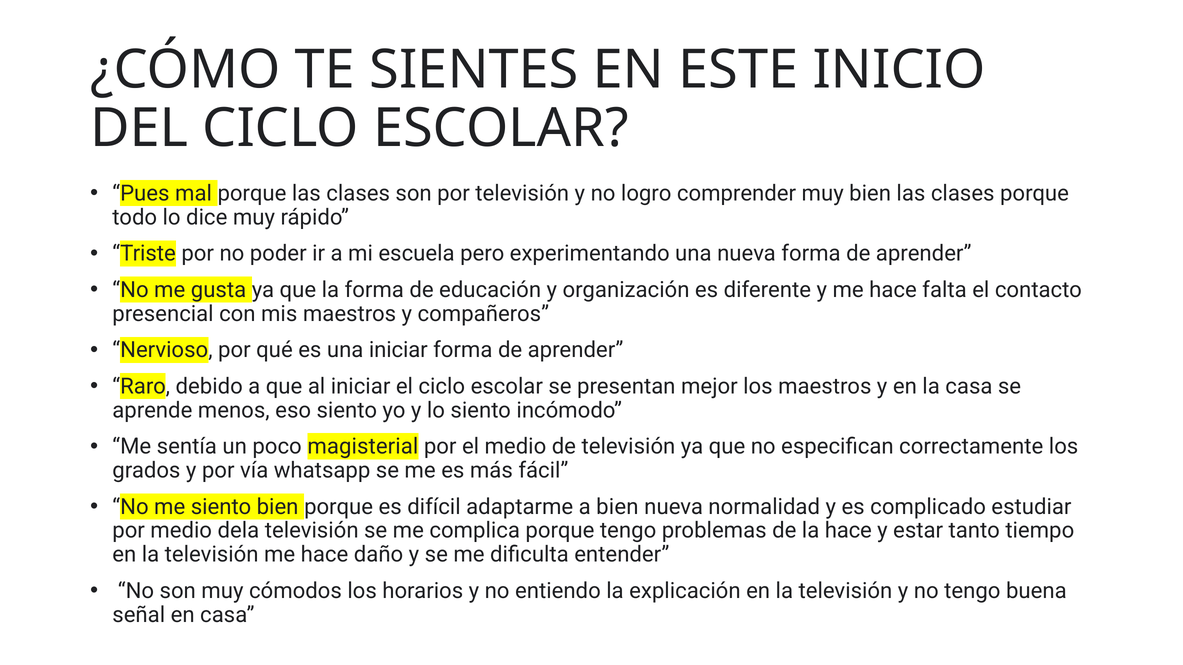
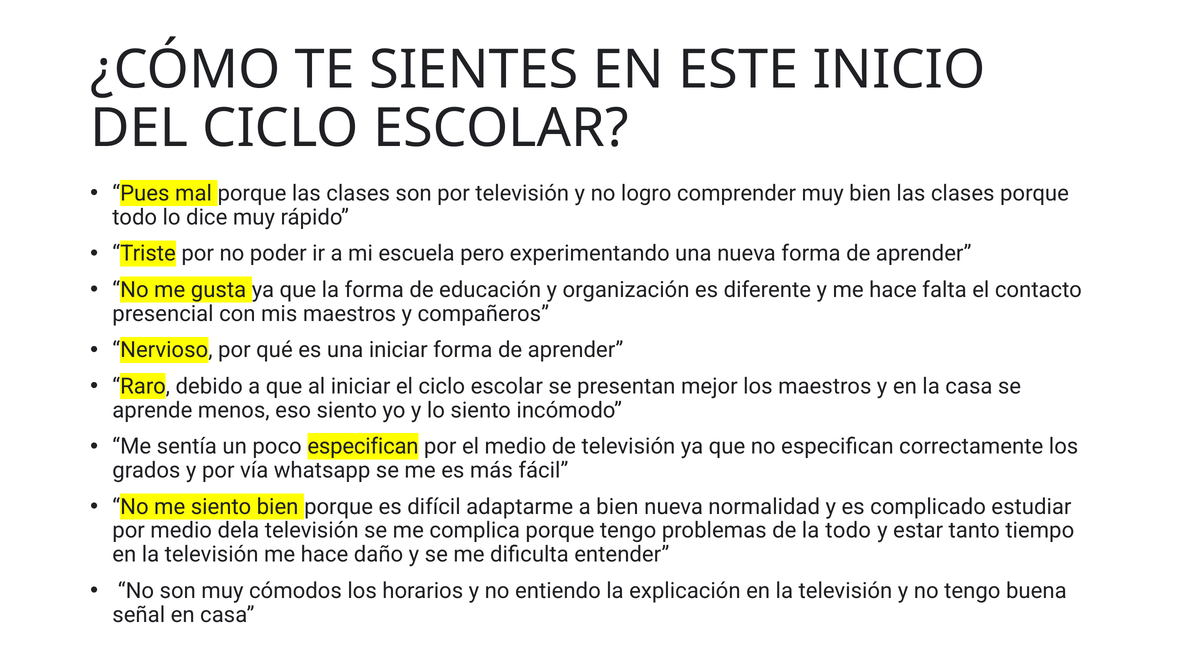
poco magisterial: magisterial -> especifican (363, 447)
la hace: hace -> todo (848, 531)
